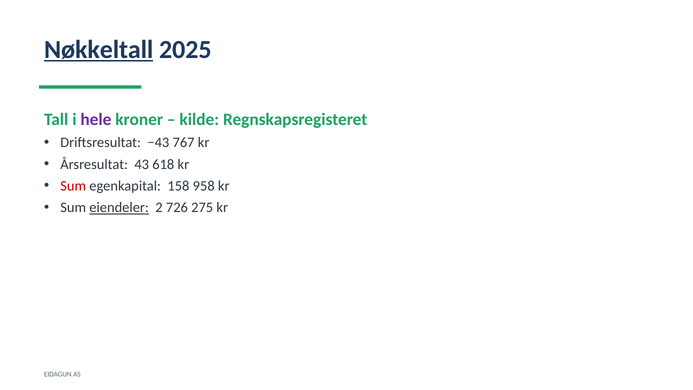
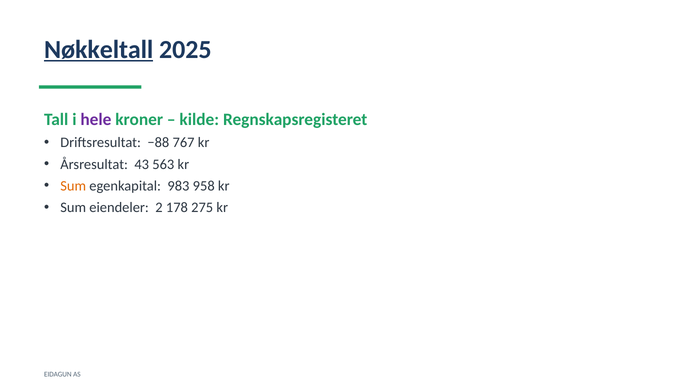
−43: −43 -> −88 (158, 143)
618: 618 -> 563 (163, 164)
Sum colour: red -> orange (73, 186)
158: 158 -> 983 (178, 186)
eiendeler underline: present -> none (119, 208)
726: 726 -> 178 (177, 208)
